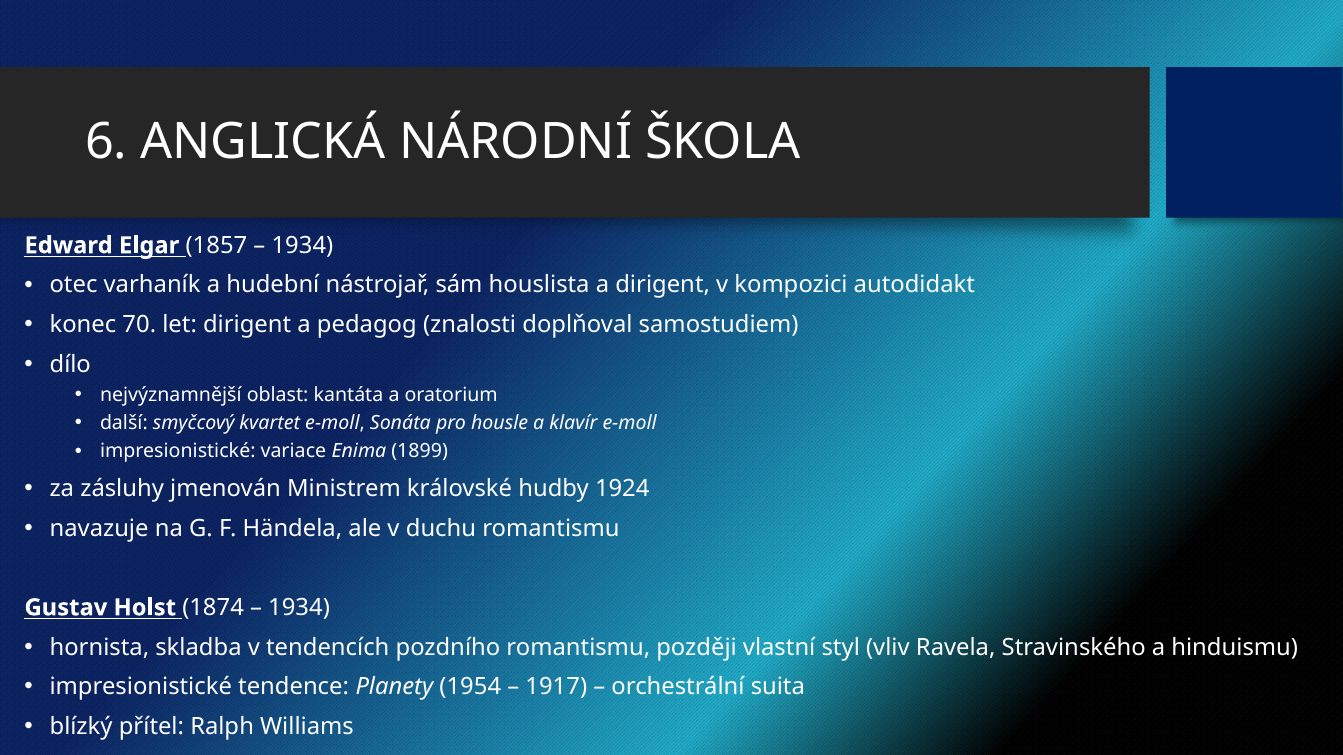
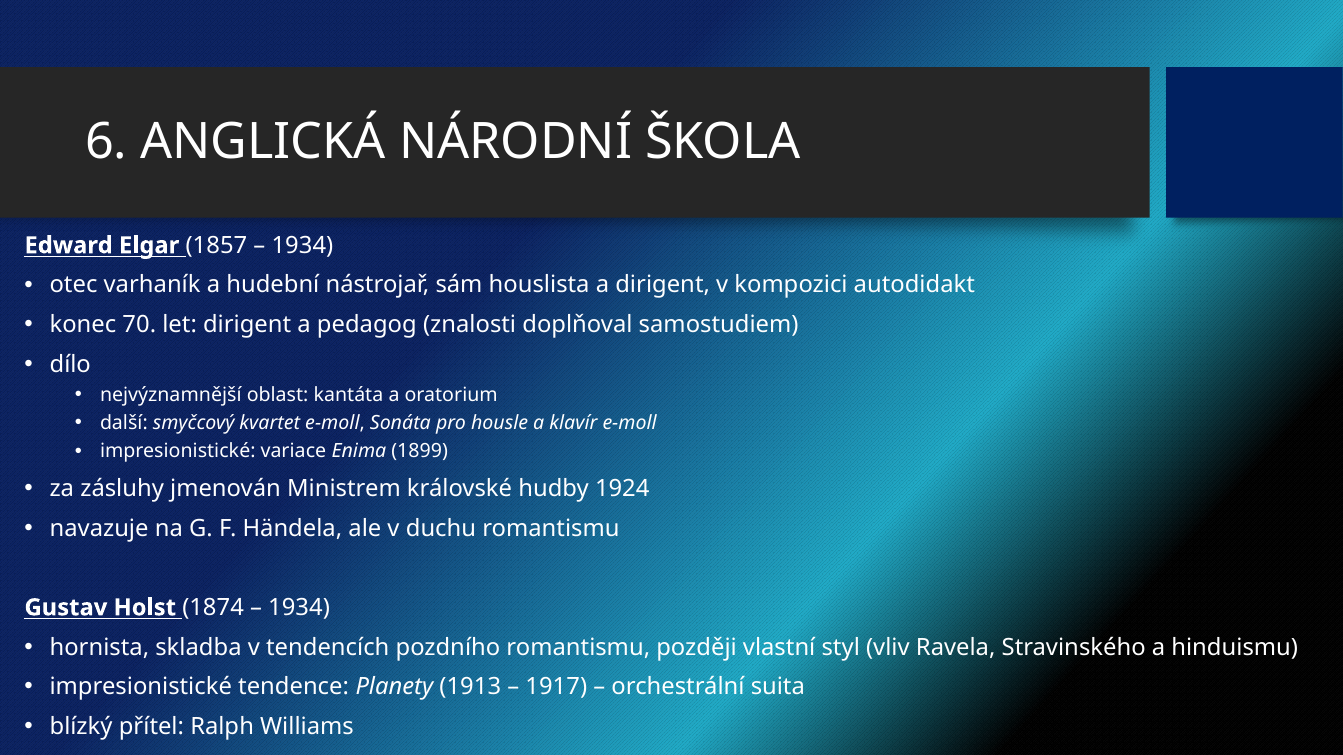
1954: 1954 -> 1913 (470, 687)
